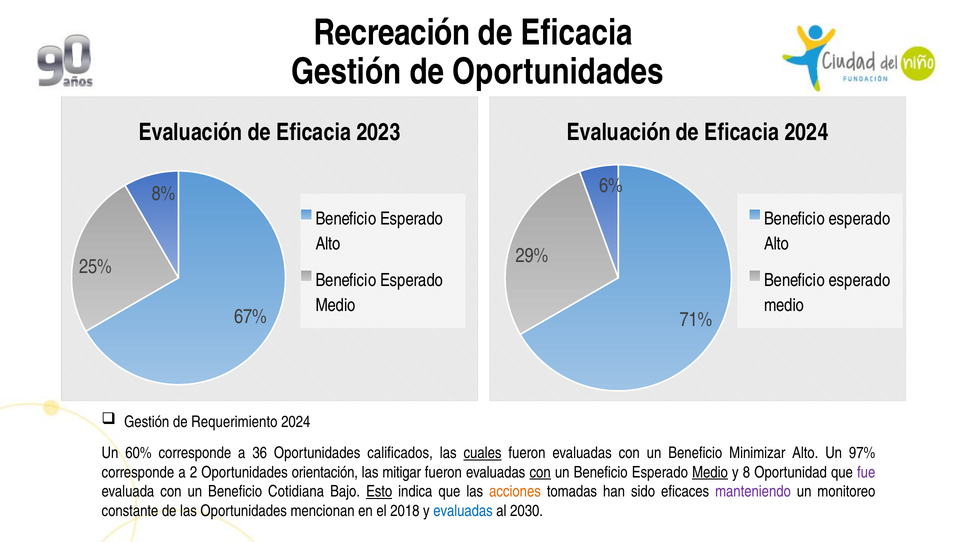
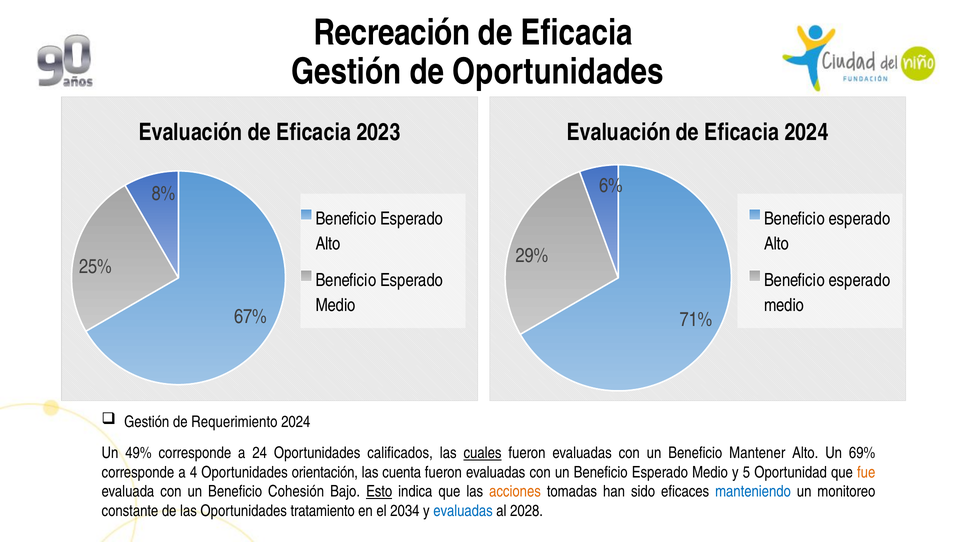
60%: 60% -> 49% (138, 453)
36: 36 -> 24 (260, 453)
Minimizar: Minimizar -> Mantener (757, 453)
97%: 97% -> 69% (862, 453)
2: 2 -> 4 (194, 473)
mitigar: mitigar -> cuenta (402, 473)
con underline: present -> none (540, 473)
Medio underline: present -> none (710, 473)
8: 8 -> 5 (746, 473)
fue colour: purple -> orange (866, 473)
Cotidiana: Cotidiana -> Cohesión (296, 492)
manteniendo colour: purple -> blue (753, 492)
mencionan: mencionan -> tratamiento (323, 511)
2018: 2018 -> 2034 (405, 511)
2030: 2030 -> 2028 (527, 511)
